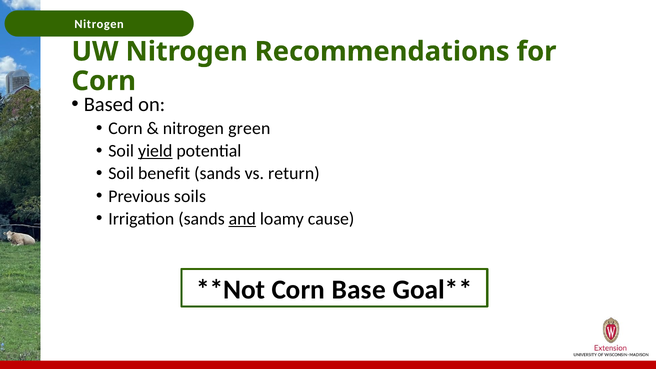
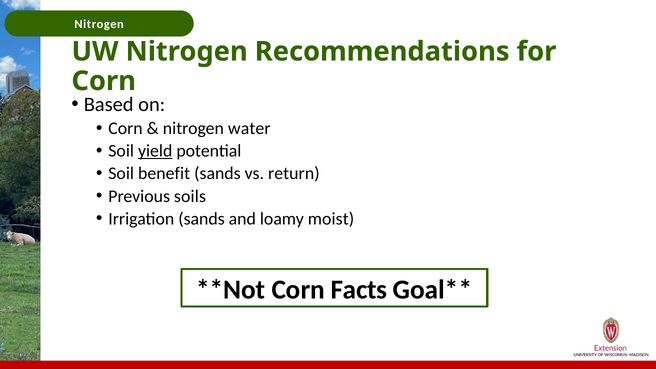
green: green -> water (249, 128)
and underline: present -> none (242, 219)
cause: cause -> moist (331, 219)
Base: Base -> Facts (359, 290)
